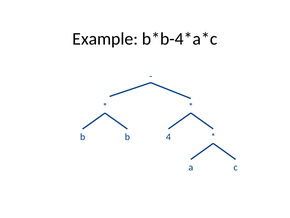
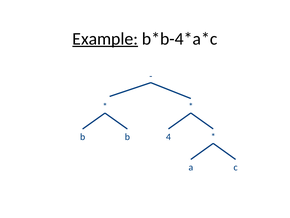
Example underline: none -> present (105, 39)
